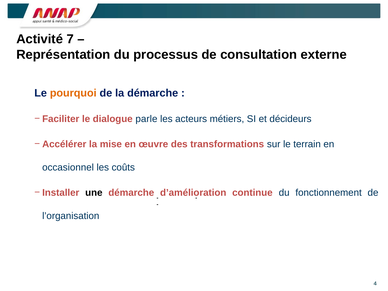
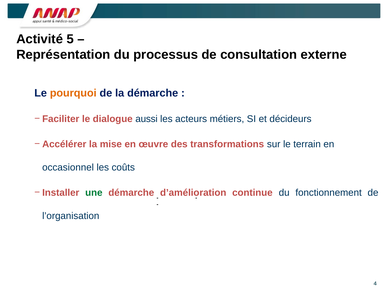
7: 7 -> 5 (70, 39)
parle: parle -> aussi (147, 119)
une colour: black -> green (94, 193)
